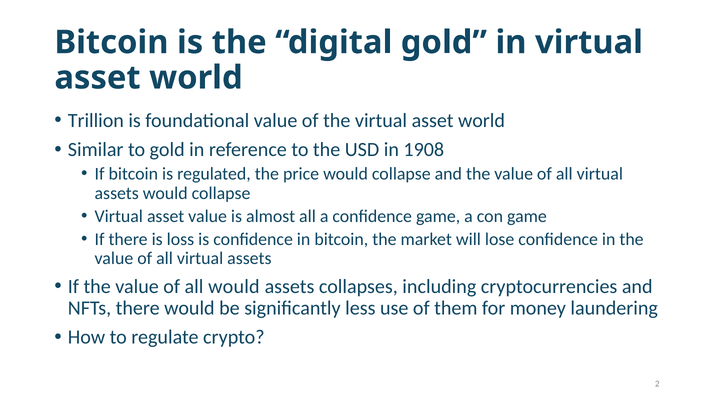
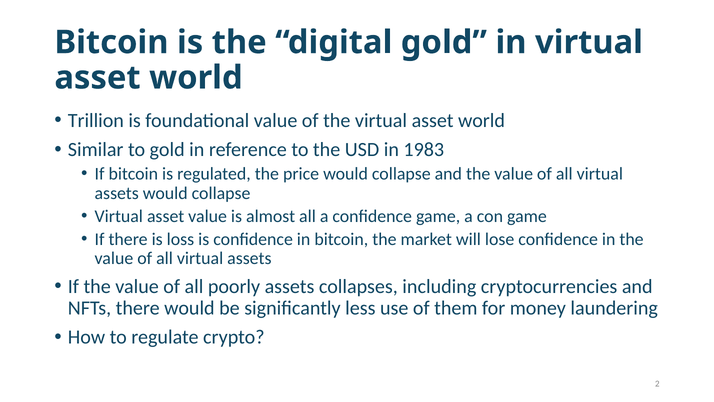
1908: 1908 -> 1983 (424, 149)
all would: would -> poorly (234, 286)
